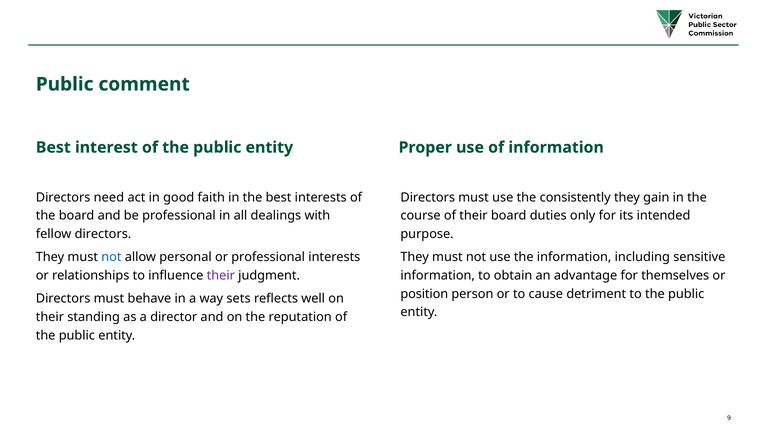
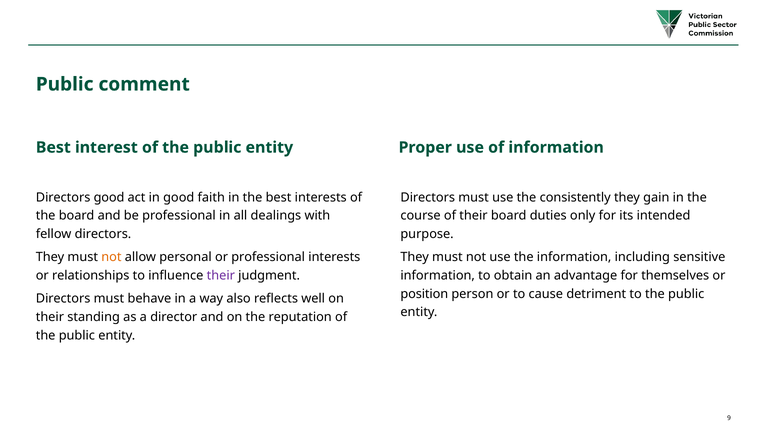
Directors need: need -> good (109, 197)
not colour: blue -> orange (111, 257)
sets: sets -> also (239, 299)
